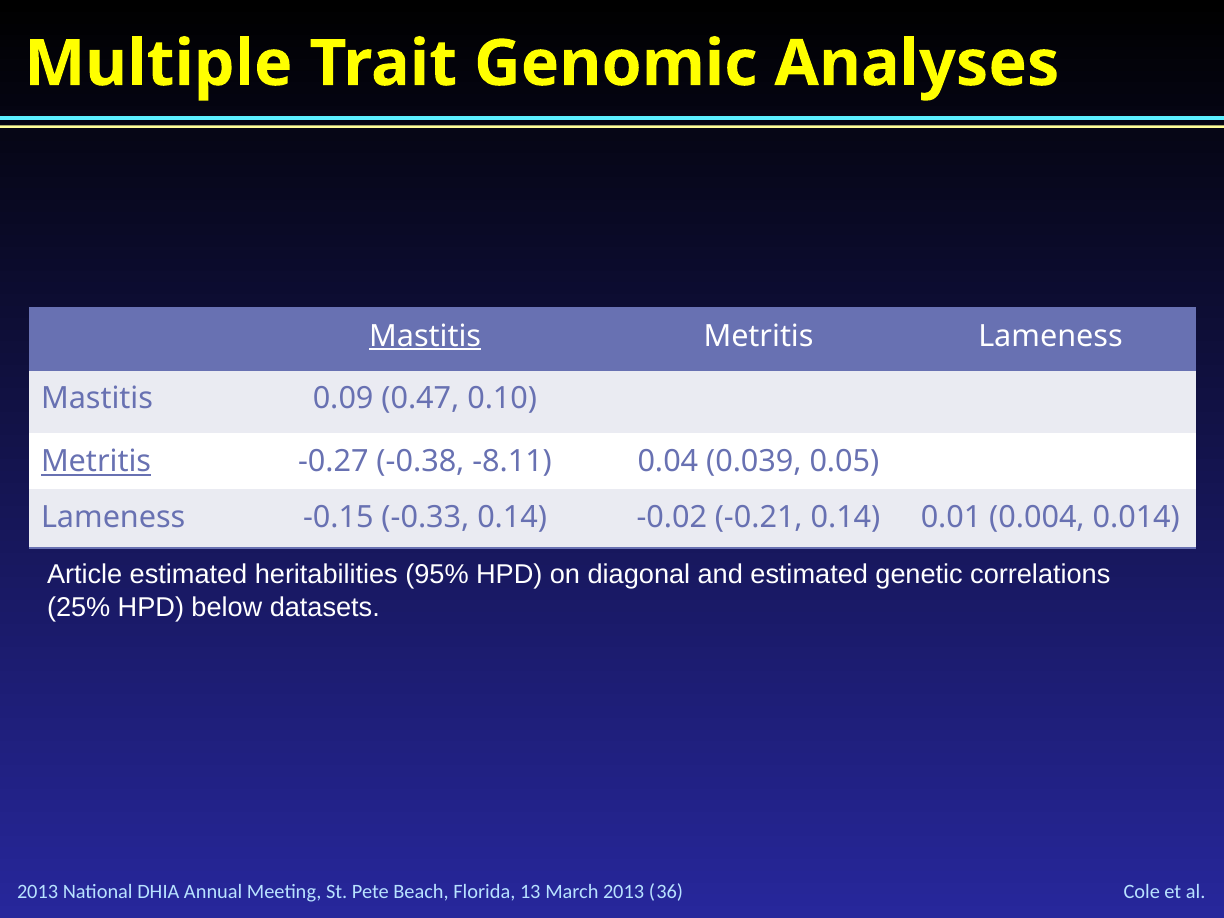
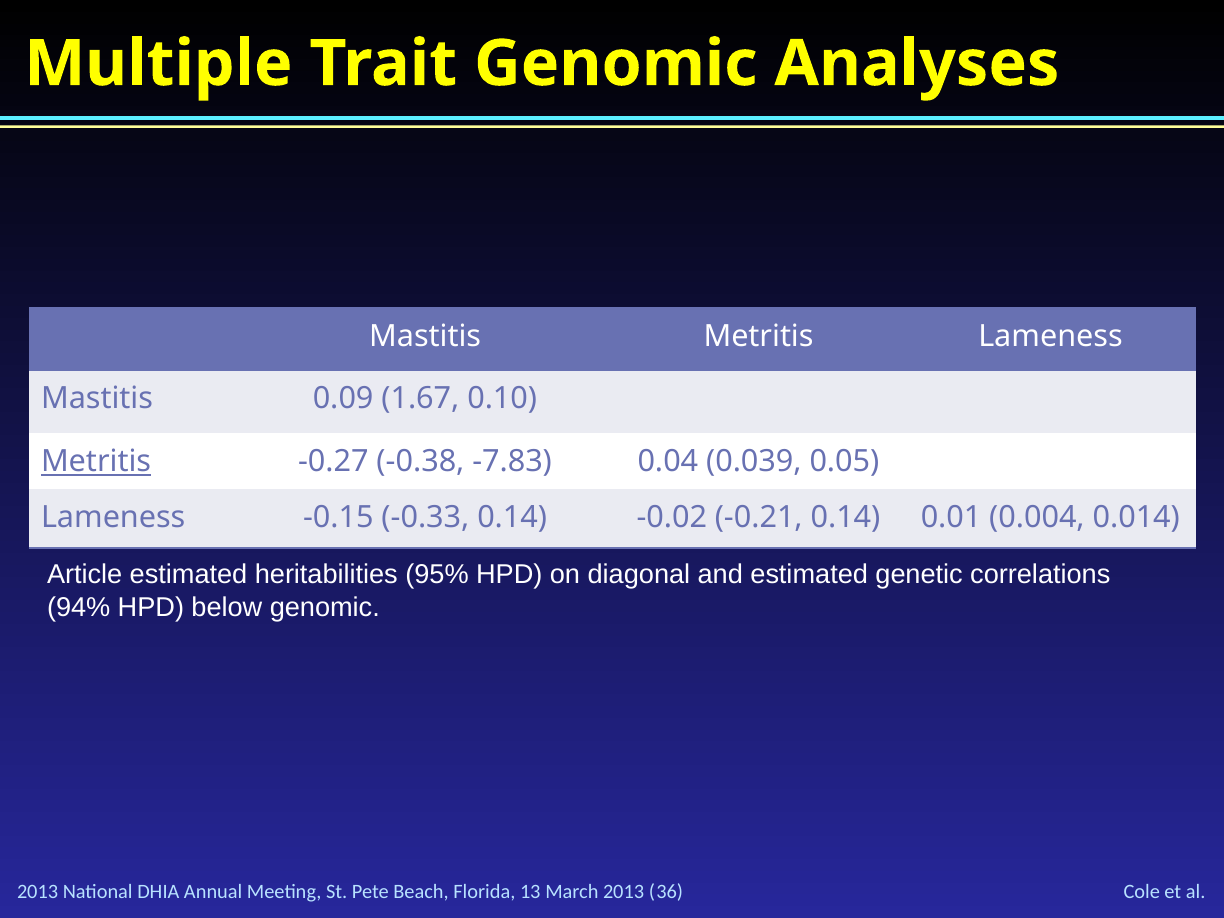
Mastitis underline: present -> none (425, 336)
0.47: 0.47 -> 1.67 (420, 399)
-8.11: -8.11 -> -7.83 (512, 461)
25%: 25% -> 94% (79, 607)
below datasets: datasets -> genomic (325, 607)
